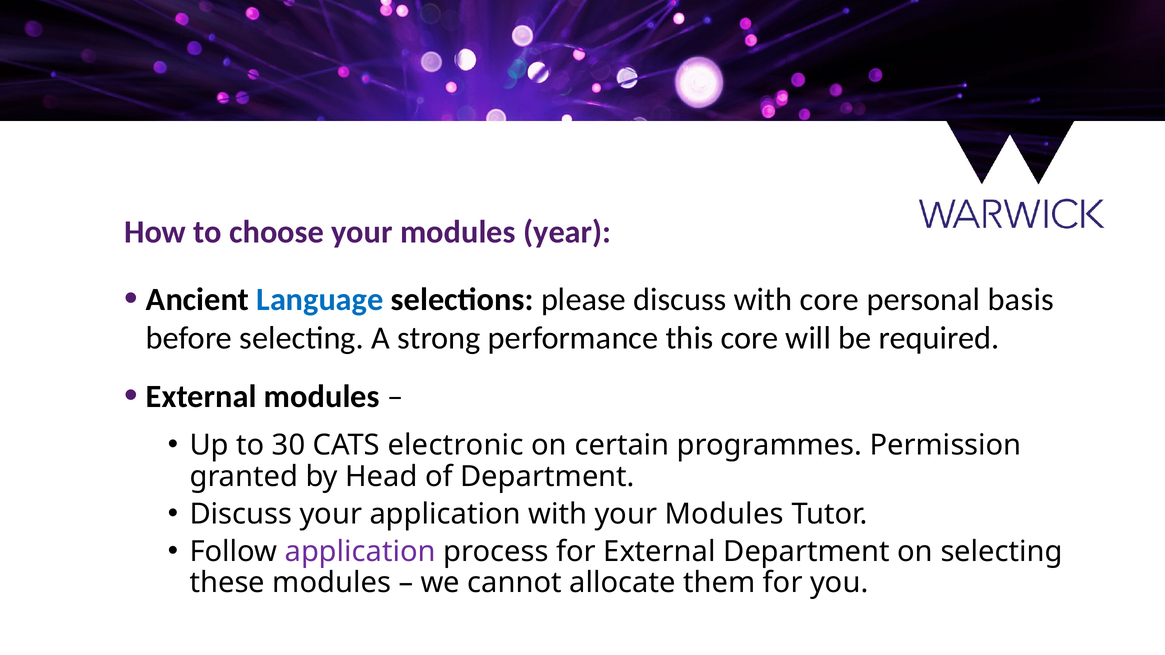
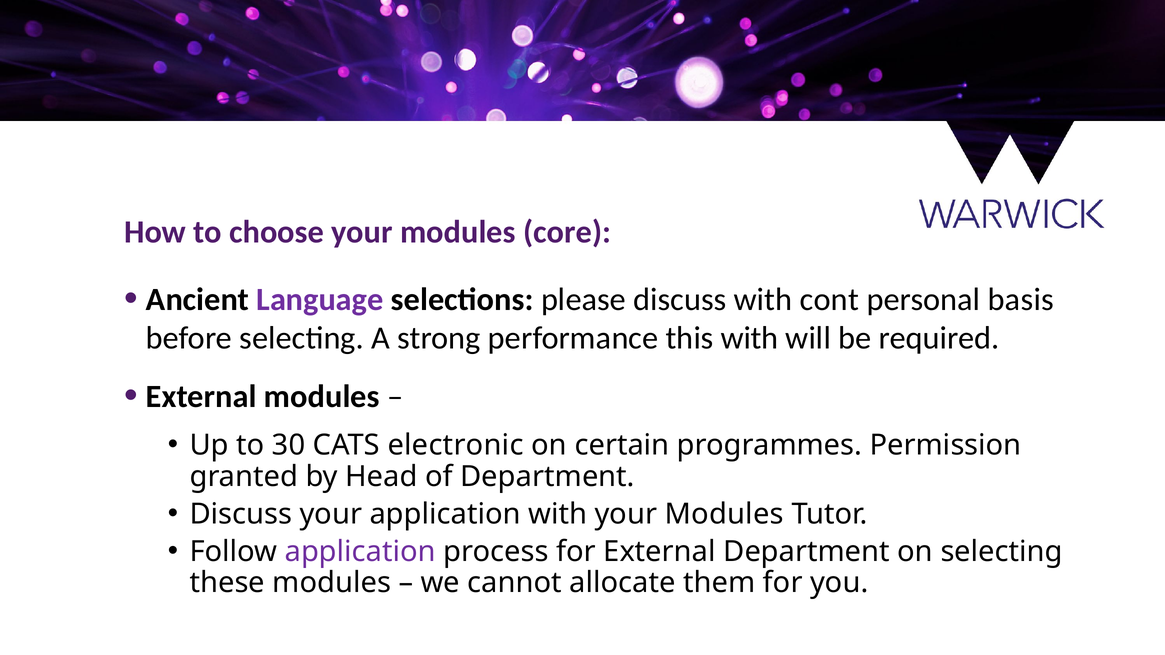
year: year -> core (567, 232)
Language colour: blue -> purple (320, 300)
with core: core -> cont (829, 300)
this core: core -> with (750, 338)
